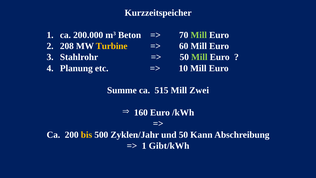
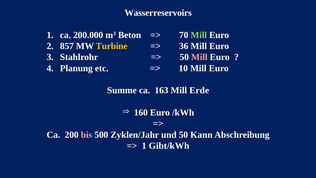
Kurzzeitspeicher: Kurzzeitspeicher -> Wasserreservoirs (158, 13)
208: 208 -> 857 (67, 46)
60: 60 -> 36 (184, 46)
Mill colour: light green -> pink (199, 57)
515: 515 -> 163 (162, 90)
Zwei: Zwei -> Erde (199, 90)
bis colour: yellow -> pink (86, 135)
